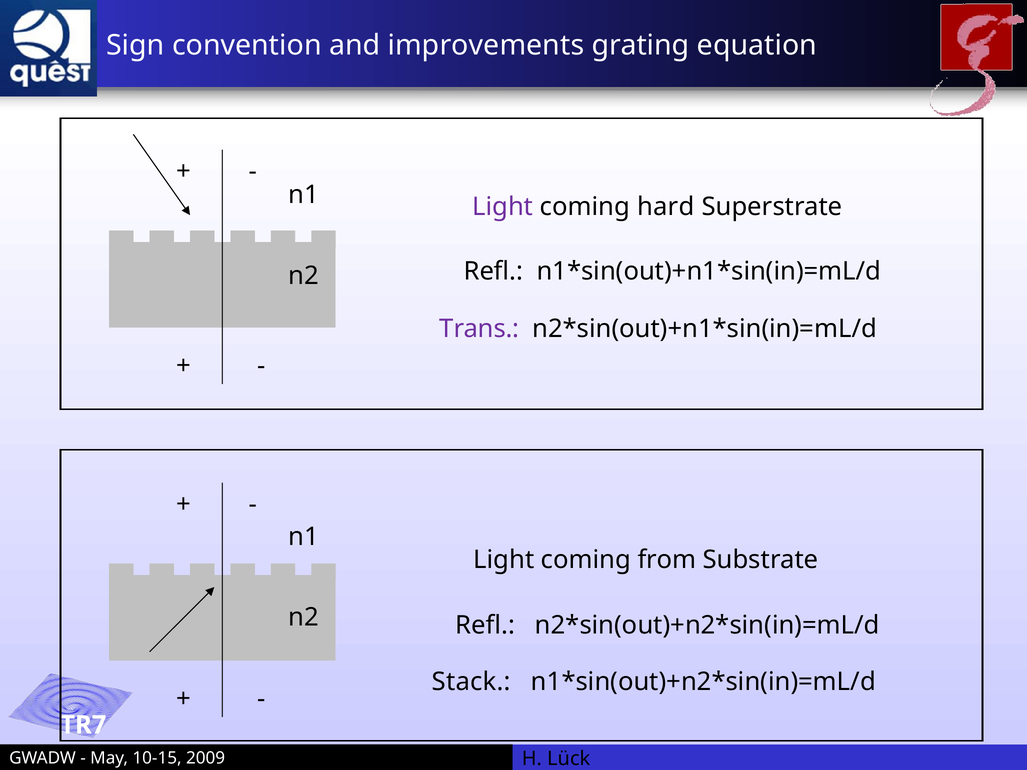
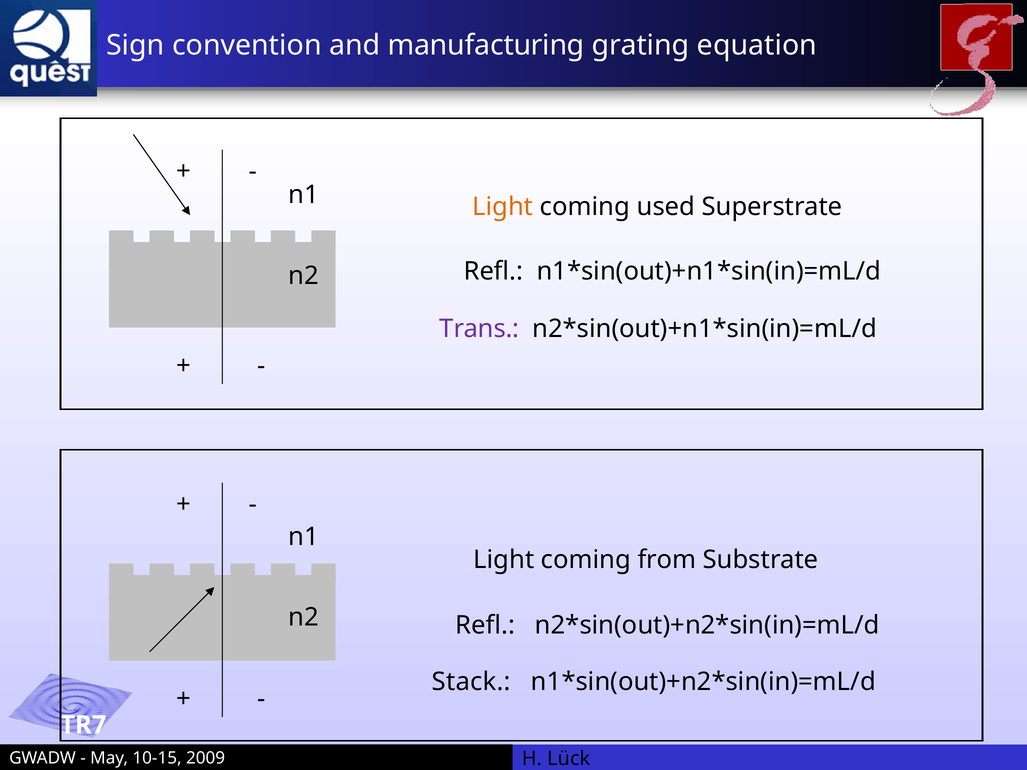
improvements: improvements -> manufacturing (486, 45)
Light colour: purple -> orange (503, 207)
hard: hard -> used (666, 207)
